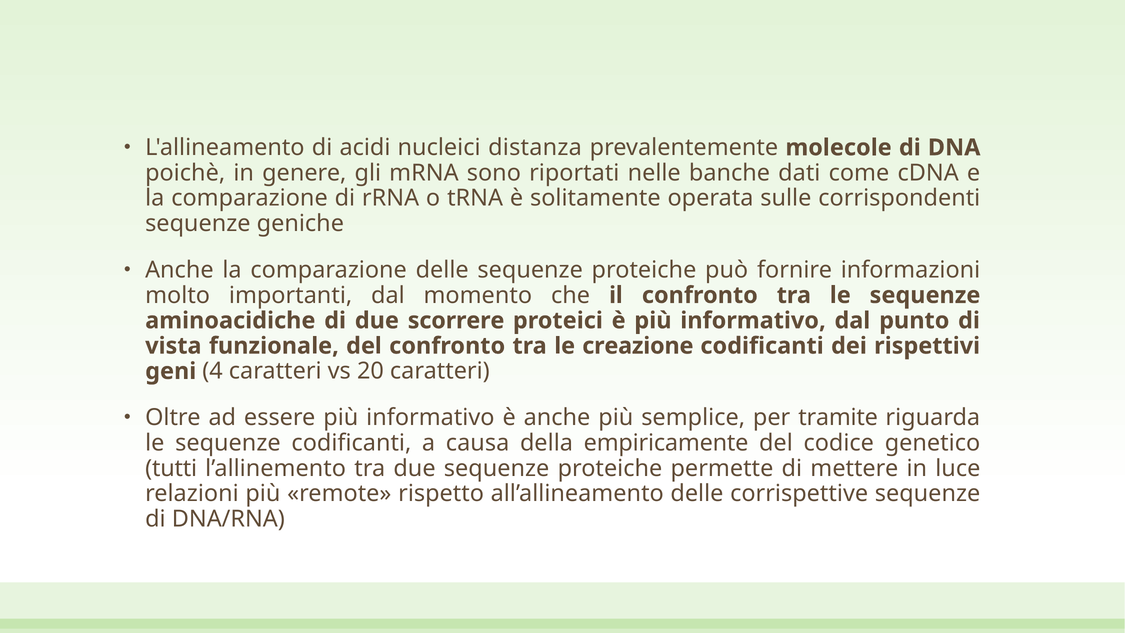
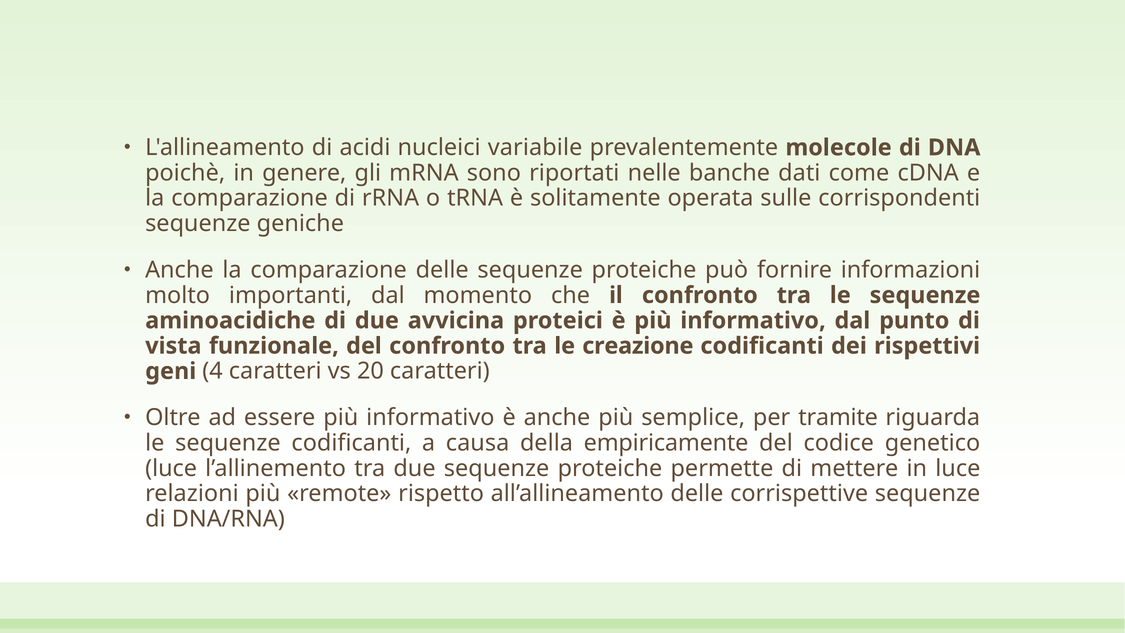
distanza: distanza -> variabile (535, 148)
scorrere: scorrere -> avvicina (456, 320)
tutti: tutti -> luce (171, 468)
